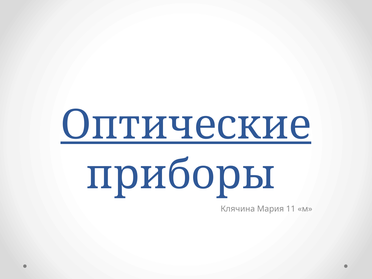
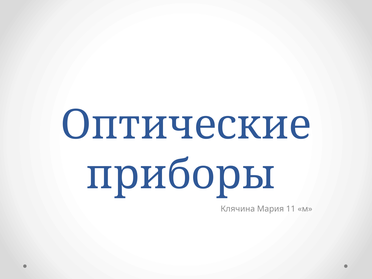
Оптические underline: present -> none (186, 125)
